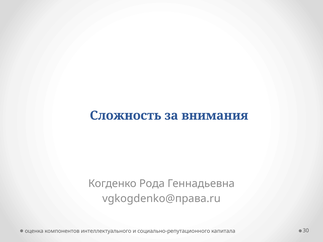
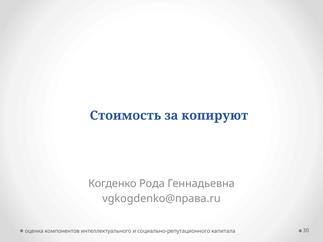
Сложность: Сложность -> Стоимость (125, 116)
внимания: внимания -> копируют (215, 116)
